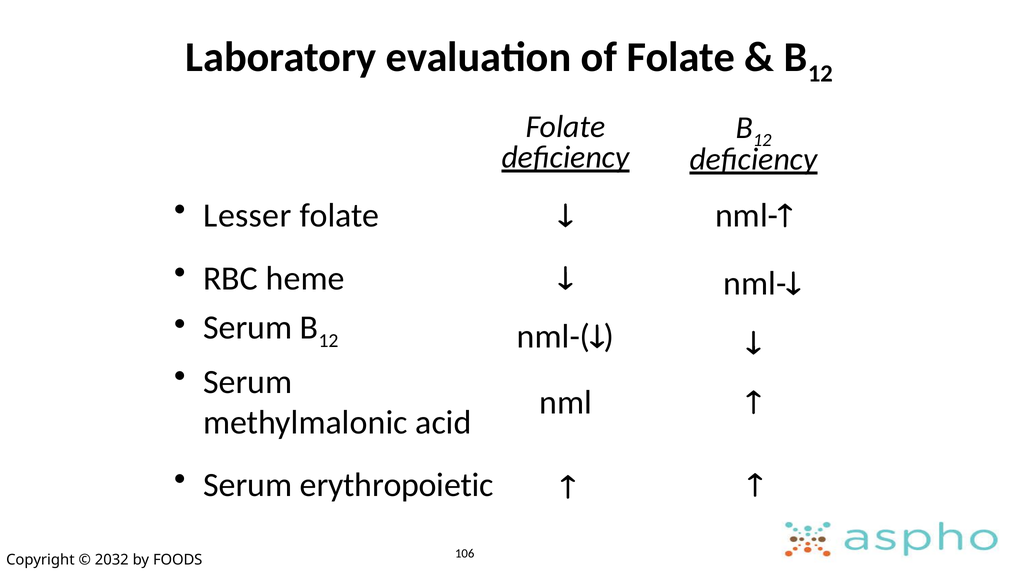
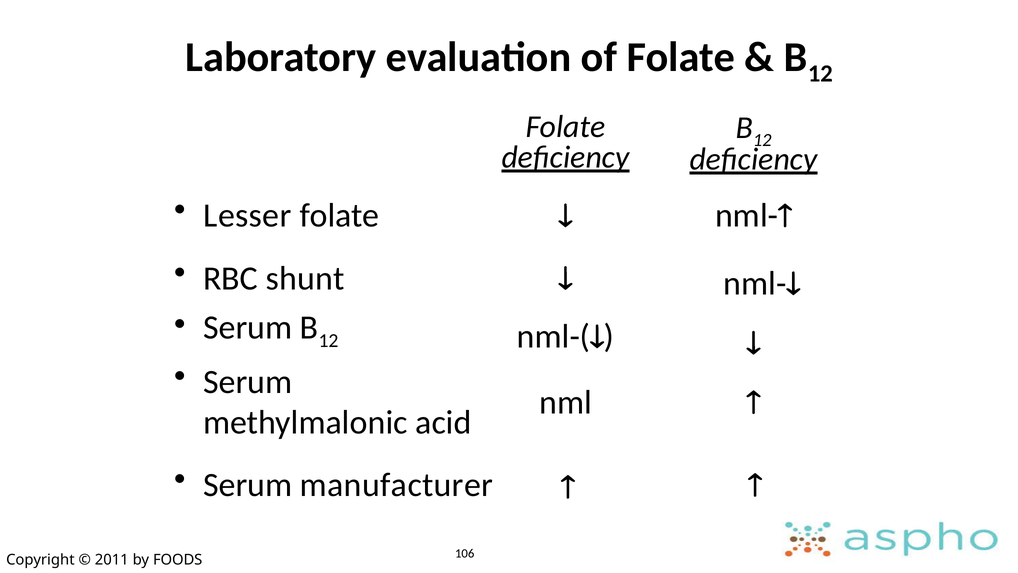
heme: heme -> shunt (305, 278)
erythropoietic: erythropoietic -> manufacturer (397, 485)
2032: 2032 -> 2011 (112, 559)
